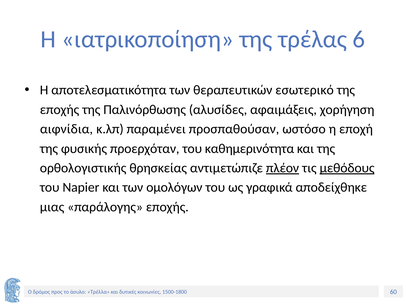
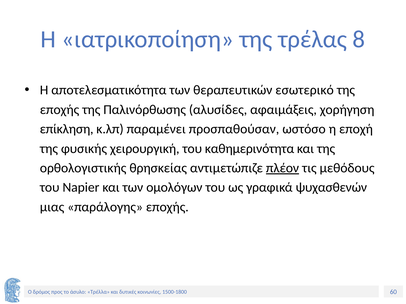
6: 6 -> 8 (359, 39)
αιφνίδια: αιφνίδια -> επίκληση (67, 129)
προερχόταν: προερχόταν -> χειρουργική (145, 149)
μεθόδους underline: present -> none (347, 168)
αποδείχθηκε: αποδείχθηκε -> ψυχασθενών (331, 188)
